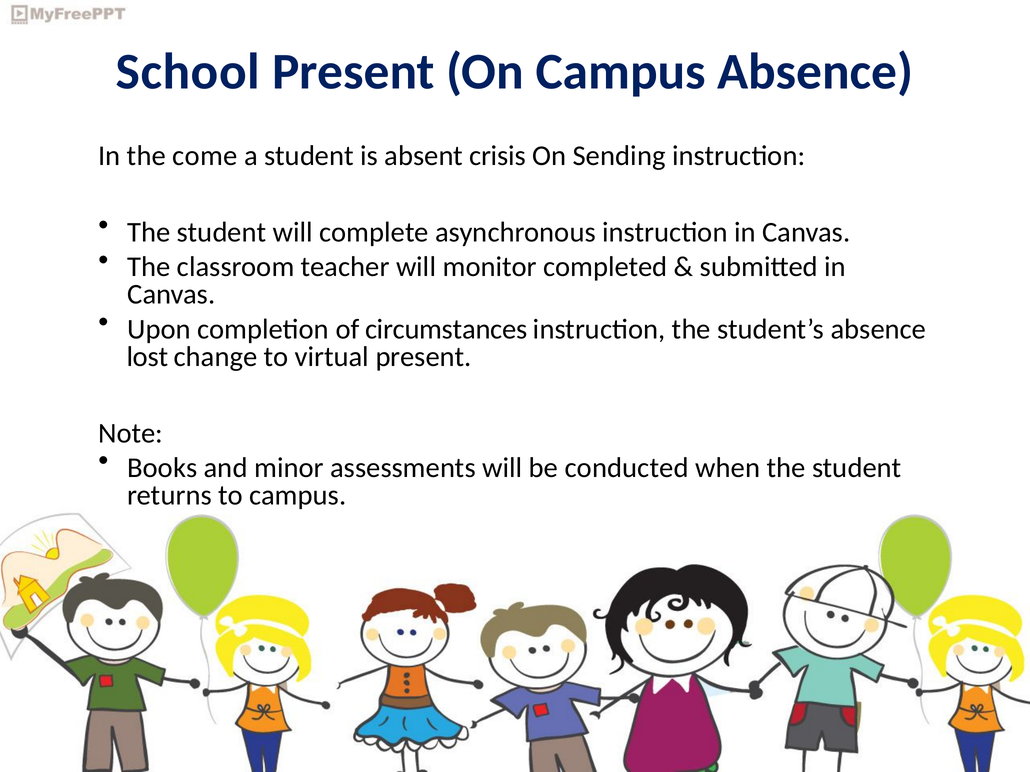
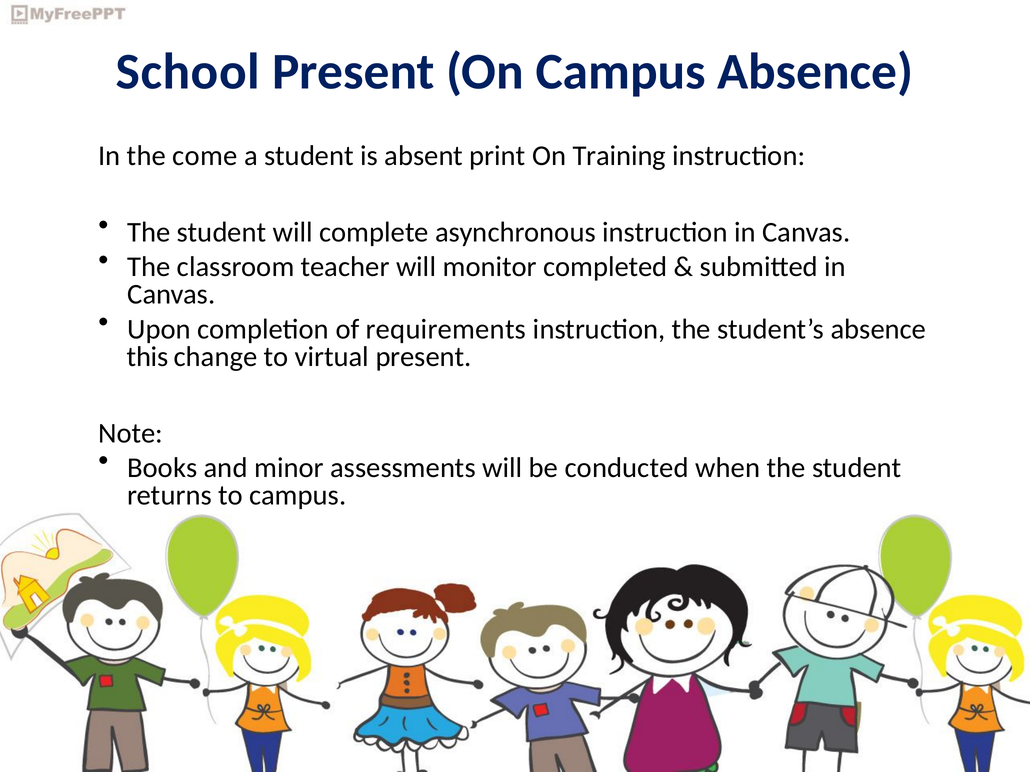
crisis: crisis -> print (497, 156)
Sending: Sending -> Training (619, 156)
circumstances: circumstances -> requirements (446, 329)
lost: lost -> this (147, 357)
